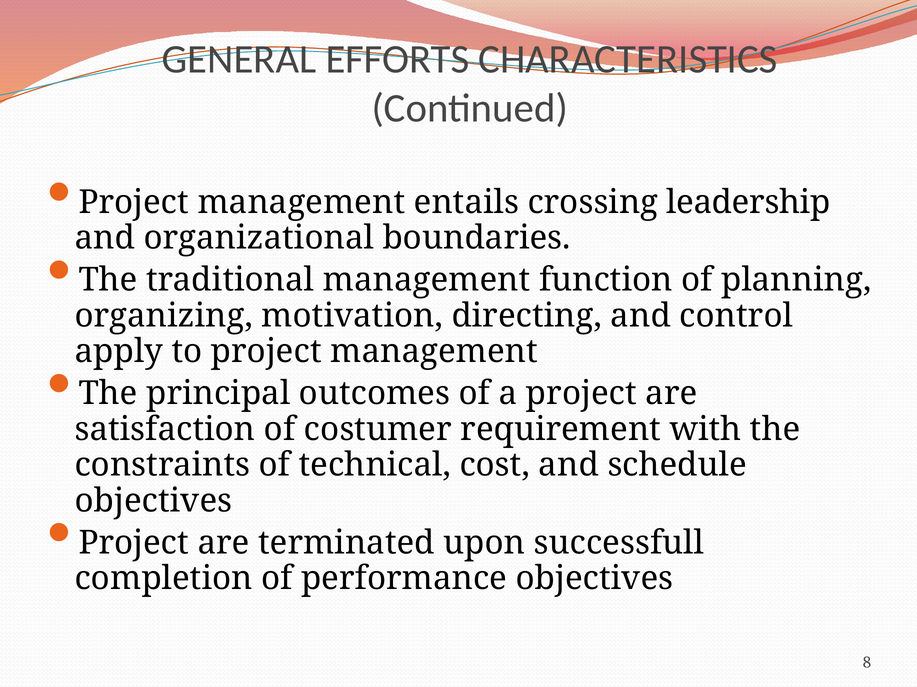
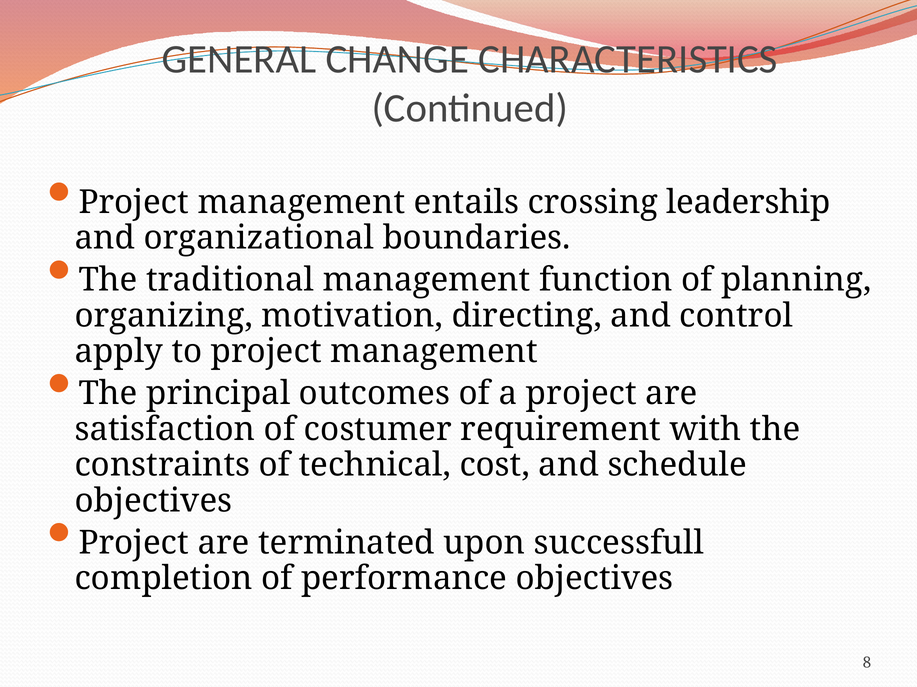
EFFORTS: EFFORTS -> CHANGE (397, 59)
